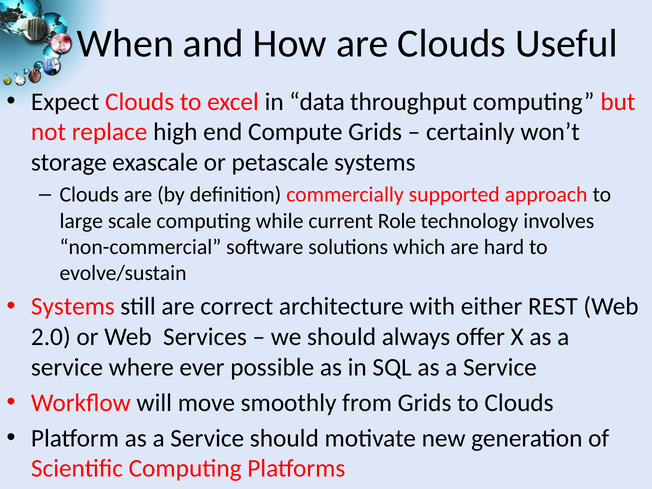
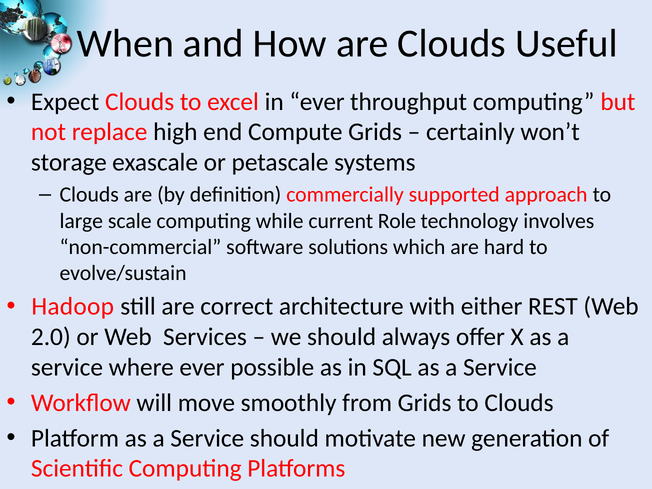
in data: data -> ever (317, 102)
Systems: Systems -> Hadoop (73, 307)
